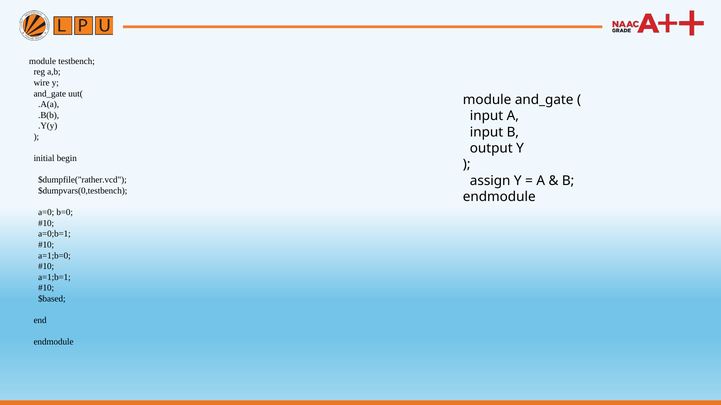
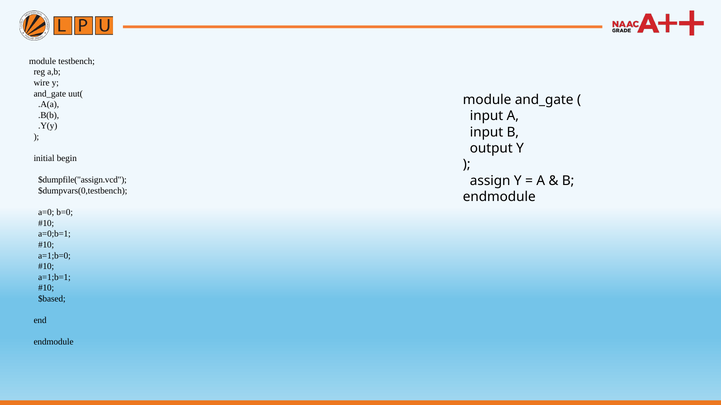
$dumpfile("rather.vcd: $dumpfile("rather.vcd -> $dumpfile("assign.vcd (82, 180)
